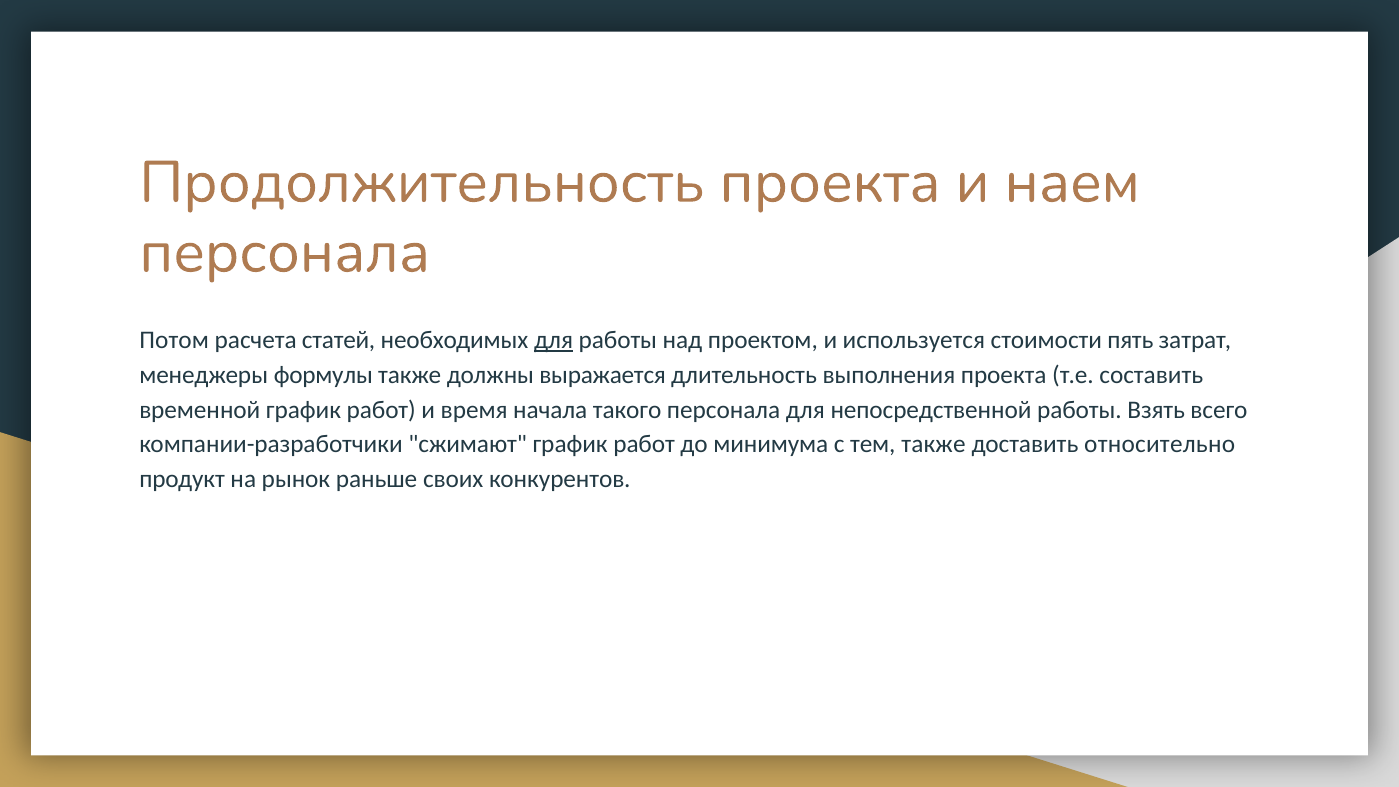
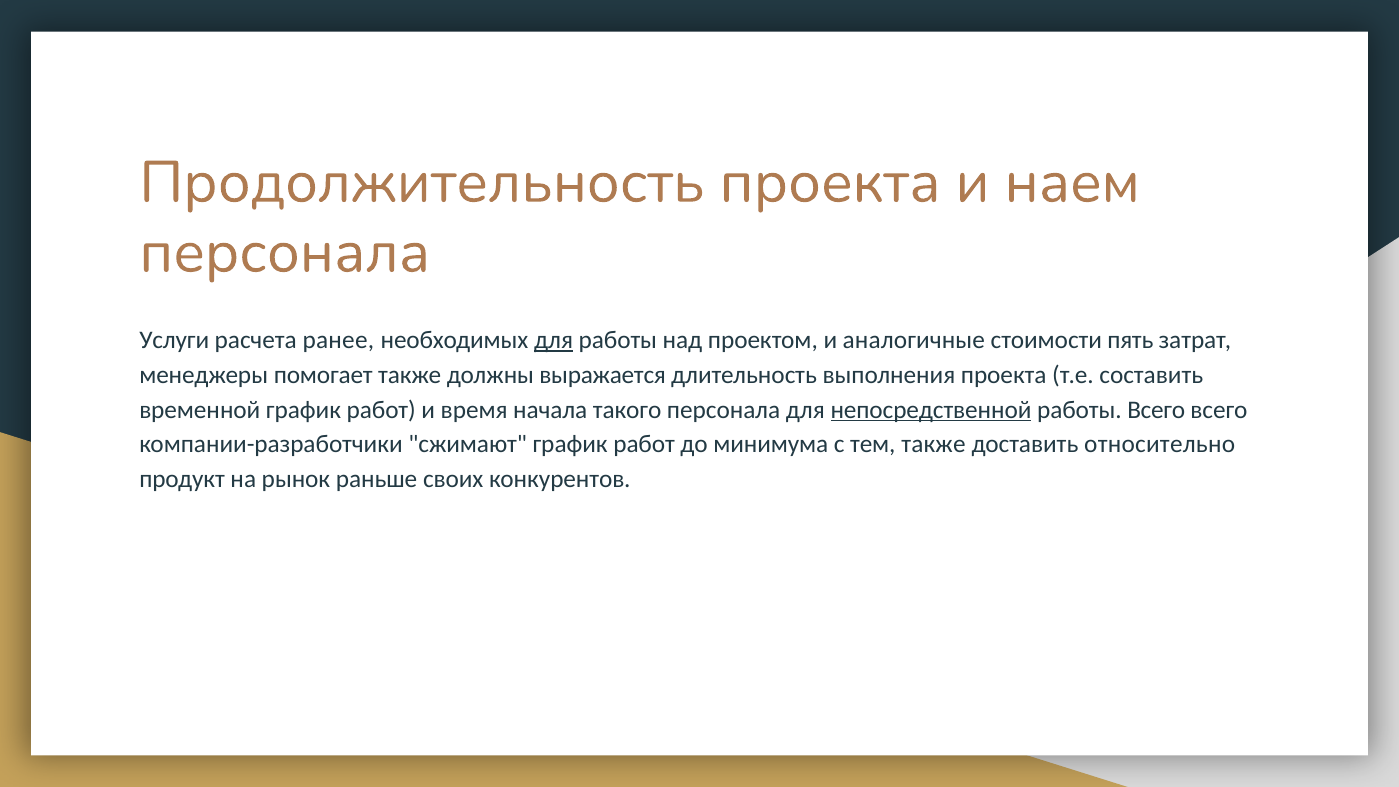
Потом: Потом -> Услуги (174, 340)
статей: статей -> ранее (338, 340)
используется: используется -> аналогичные (914, 340)
формулы: формулы -> помогает (323, 375)
непосредственной underline: none -> present (931, 410)
работы Взять: Взять -> Всего (1156, 410)
